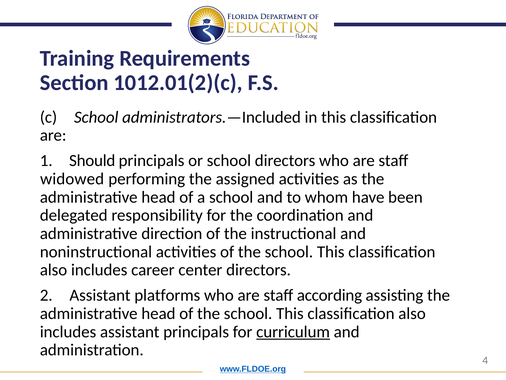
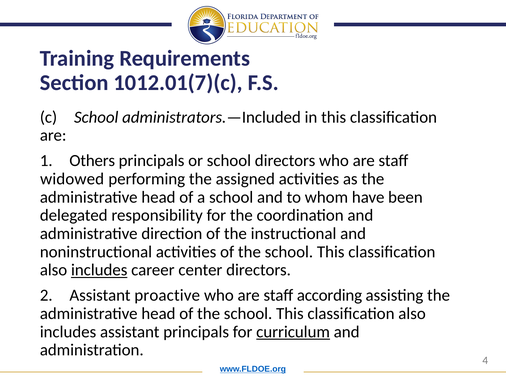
1012.01(2)(c: 1012.01(2)(c -> 1012.01(7)(c (178, 83)
Should: Should -> Others (92, 160)
includes underline: none -> present (99, 270)
platforms: platforms -> proactive (167, 295)
